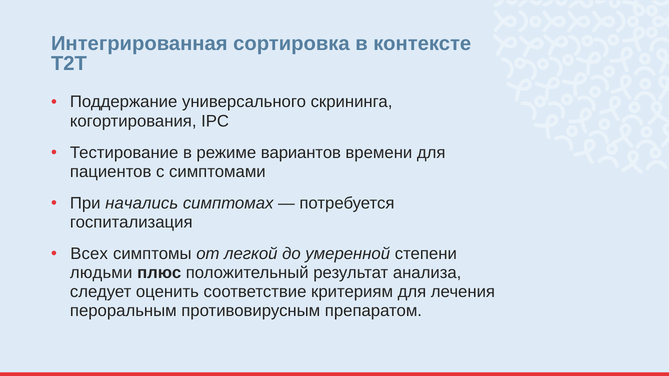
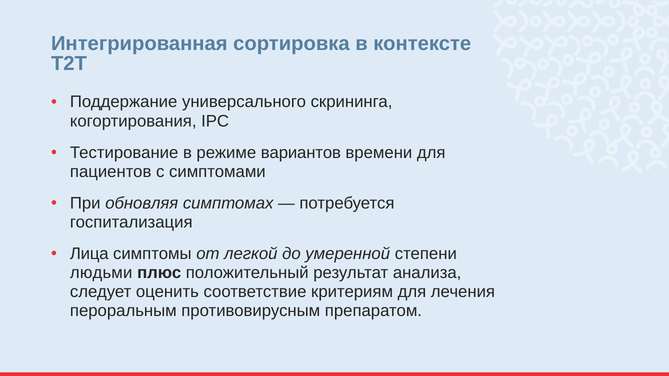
начались: начались -> обновляя (142, 203)
Всех: Всех -> Лица (89, 254)
